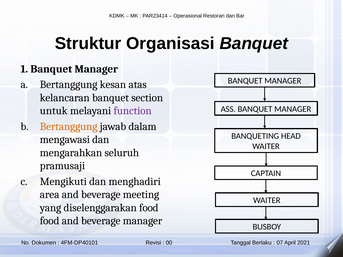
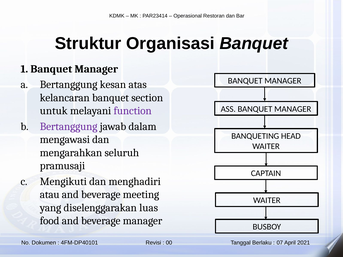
Bertanggung colour: orange -> purple (69, 127)
area: area -> atau (50, 195)
diselenggarakan food: food -> luas (149, 208)
